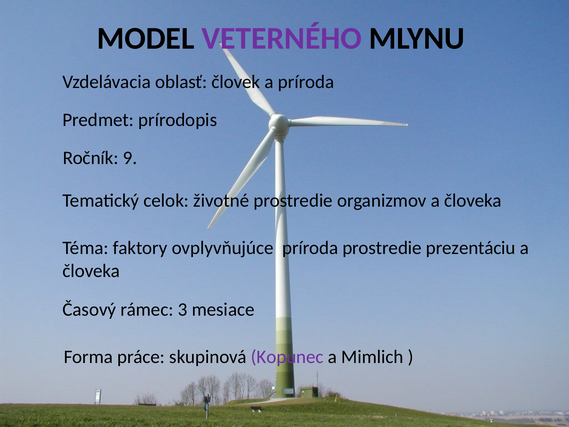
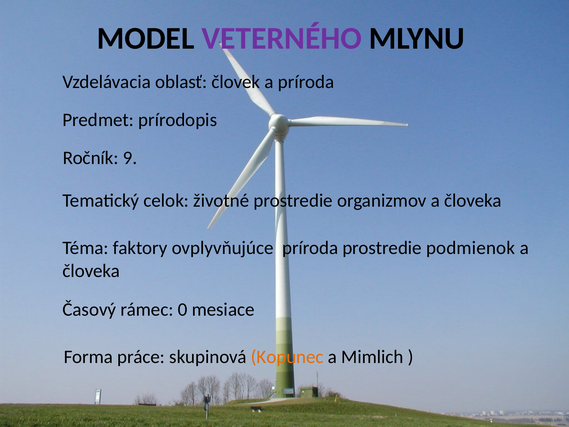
prezentáciu: prezentáciu -> podmienok (471, 248)
3: 3 -> 0 (183, 309)
Kopunec colour: purple -> orange (287, 357)
